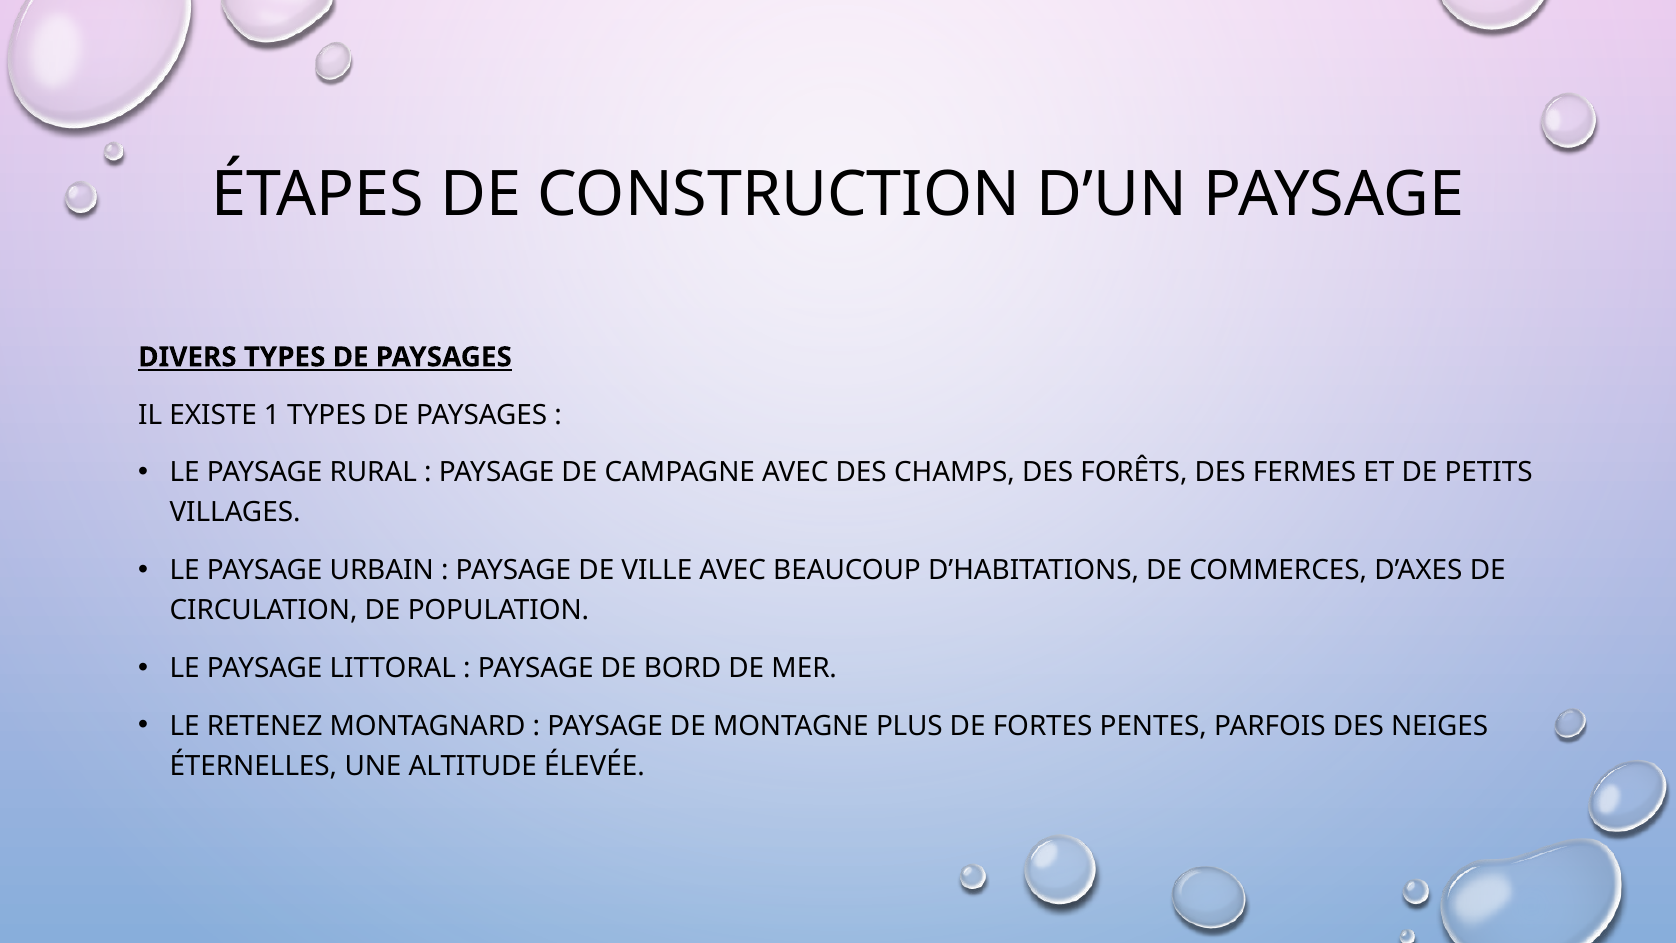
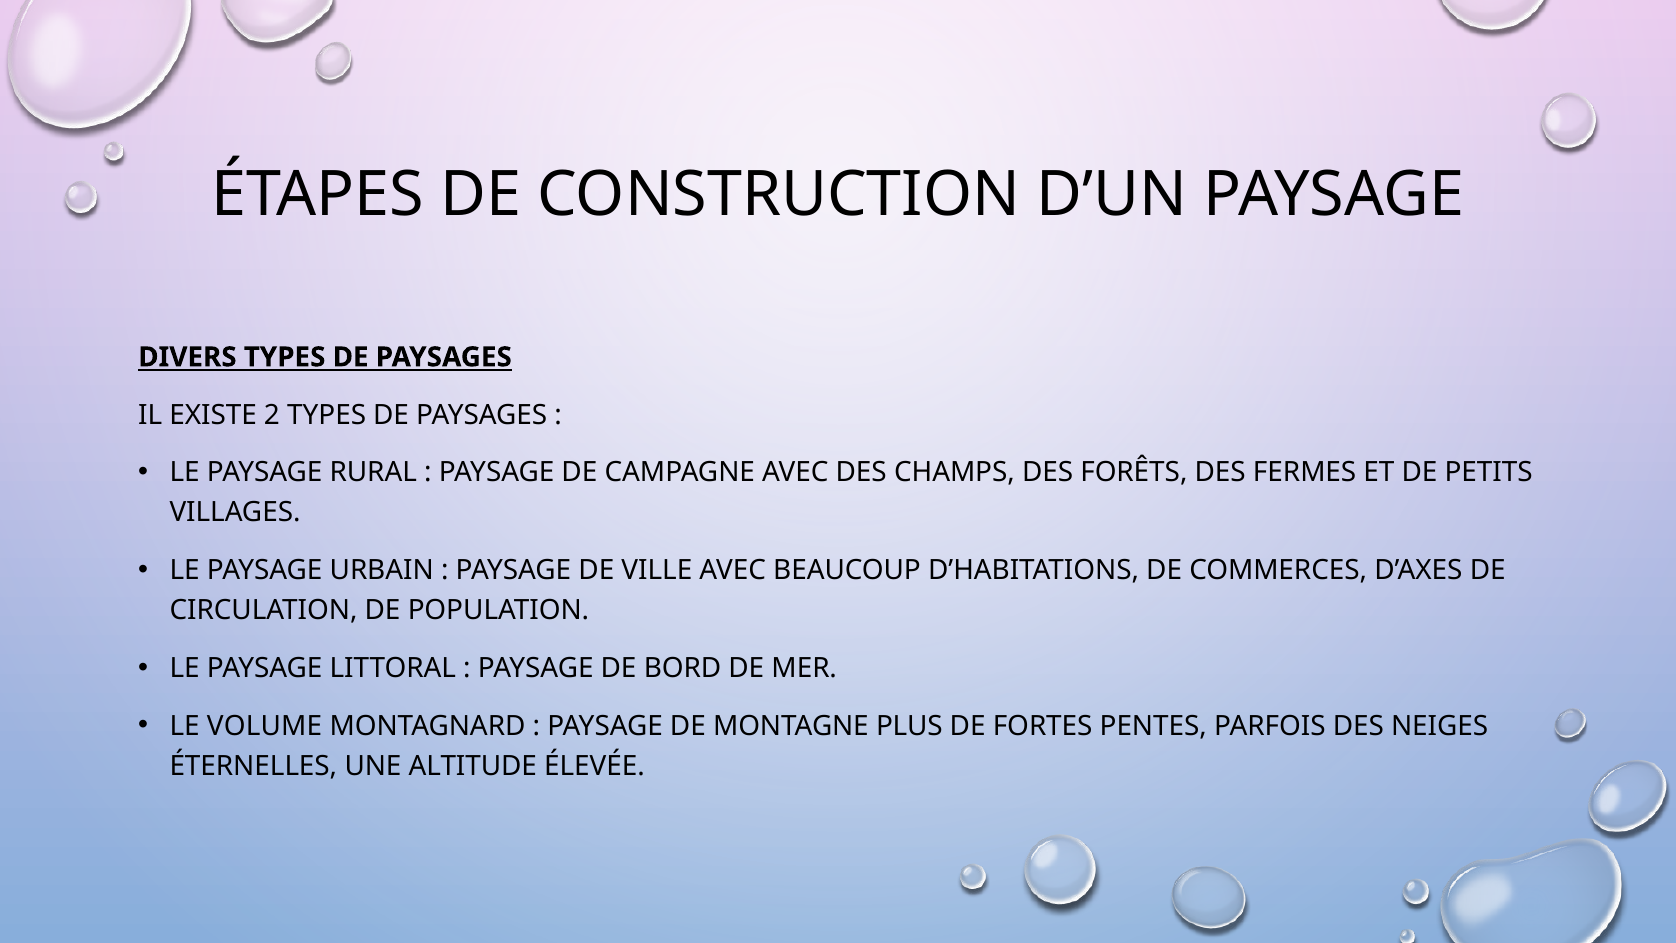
1: 1 -> 2 (272, 415)
RETENEZ: RETENEZ -> VOLUME (265, 726)
